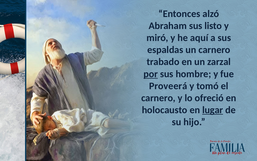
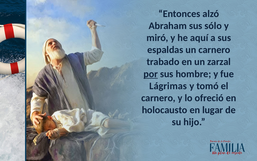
listo: listo -> sólo (213, 26)
Proveerá: Proveerá -> Lágrimas (168, 86)
lugar underline: present -> none (213, 110)
